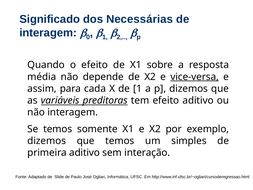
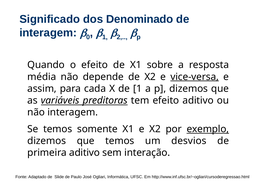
Necessárias: Necessárias -> Denominado (140, 19)
exemplo underline: none -> present (208, 129)
simples: simples -> desvios (189, 141)
